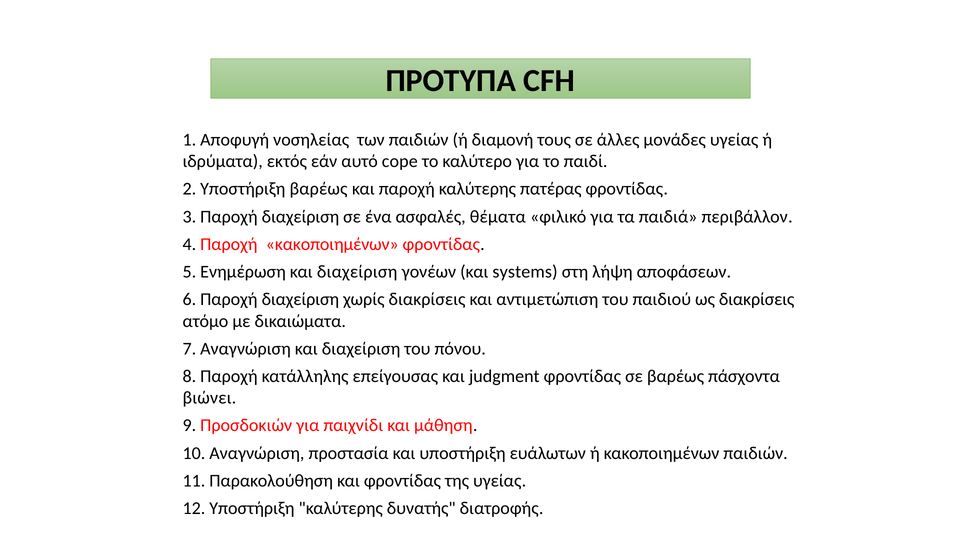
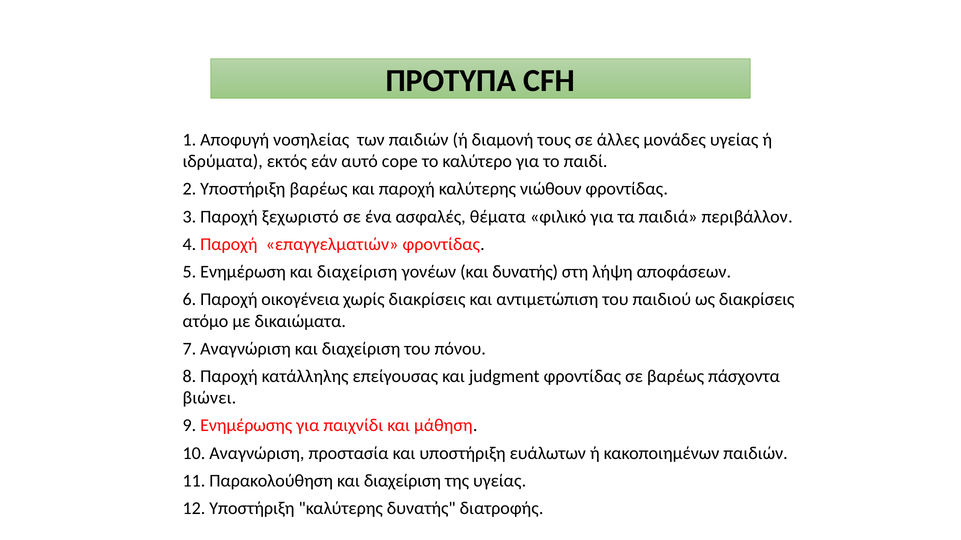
πατέρας: πατέρας -> νιώθουν (551, 189)
3 Παροχή διαχείριση: διαχείριση -> ξεχωριστό (300, 217)
Παροχή κακοποιημένων: κακοποιημένων -> επαγγελματιών (332, 244)
και systems: systems -> δυνατής (525, 272)
6 Παροχή διαχείριση: διαχείριση -> οικογένεια (300, 300)
Προσδοκιών: Προσδοκιών -> Ενημέρωσης (246, 426)
Παρακολούθηση και φροντίδας: φροντίδας -> διαχείριση (402, 481)
